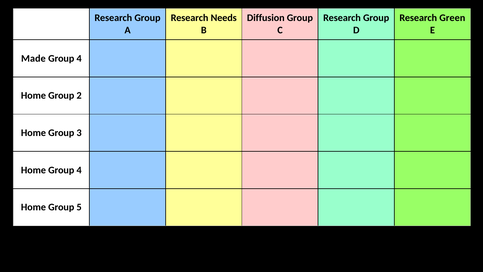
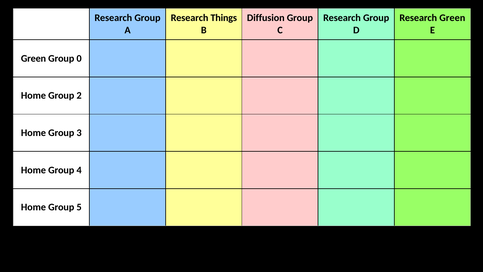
Needs: Needs -> Things (224, 18)
Made: Made -> Green (34, 58)
4: 4 -> 0 (79, 58)
